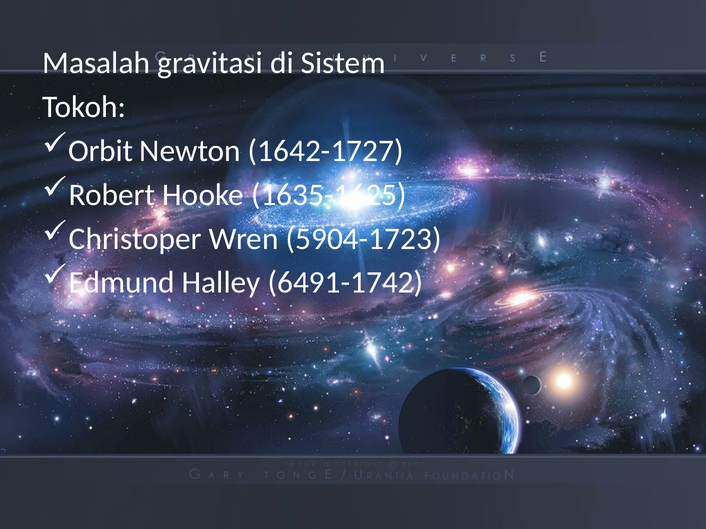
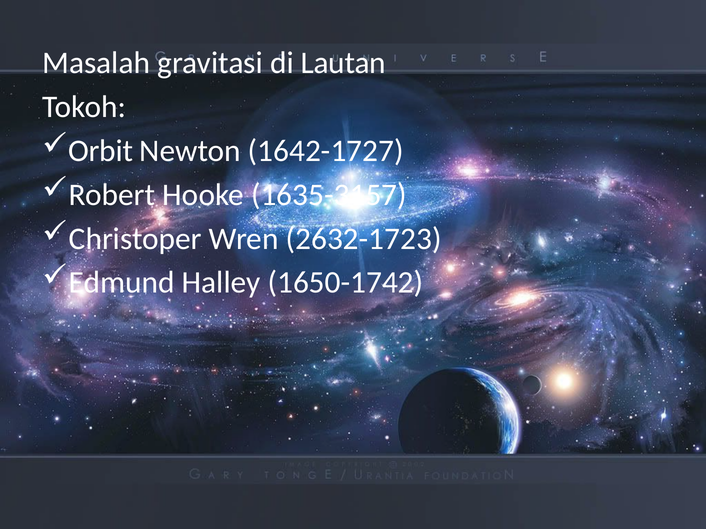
Sistem: Sistem -> Lautan (343, 63)
1635-1625: 1635-1625 -> 1635-3157 (329, 195)
5904-1723: 5904-1723 -> 2632-1723 (364, 239)
6491-1742: 6491-1742 -> 1650-1742 (345, 283)
